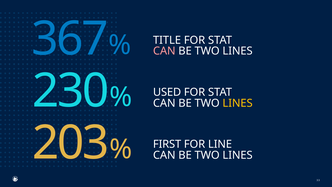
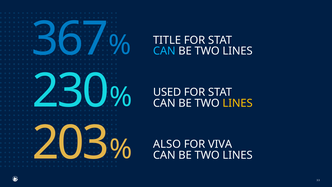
CAN colour: pink -> light blue (164, 51)
FIRST: FIRST -> ALSO (167, 144)
LINE: LINE -> VIVA (220, 144)
